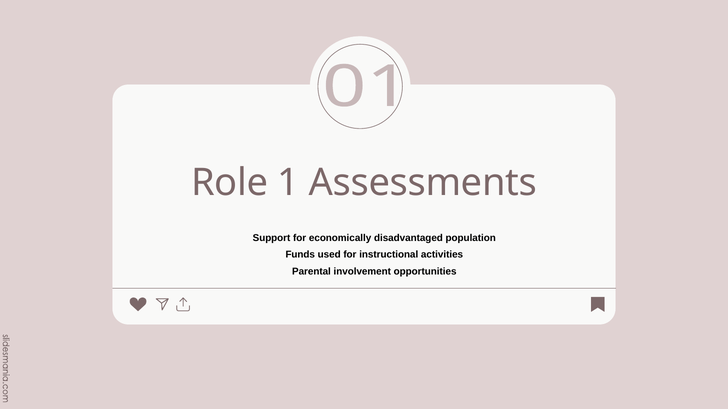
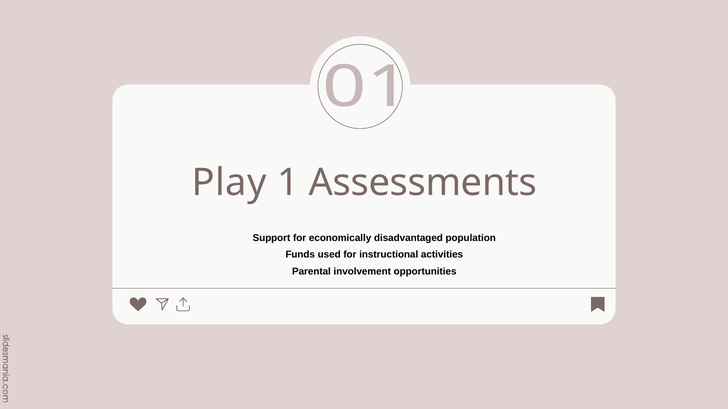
Role: Role -> Play (229, 183)
